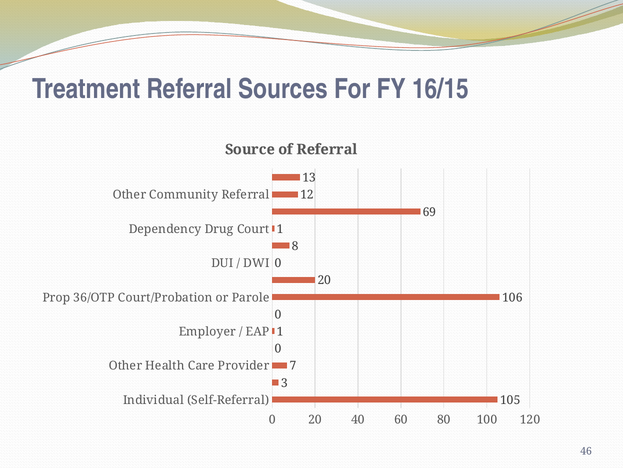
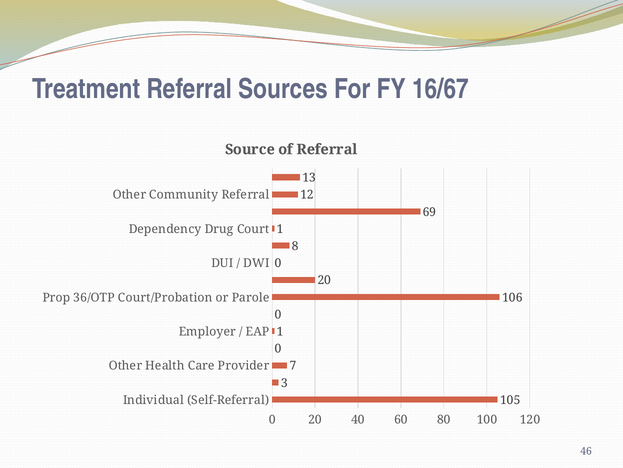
16/15: 16/15 -> 16/67 (441, 89)
